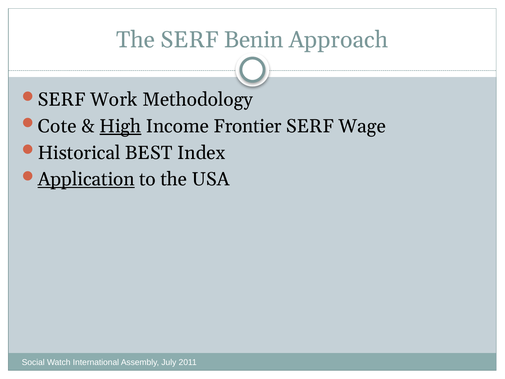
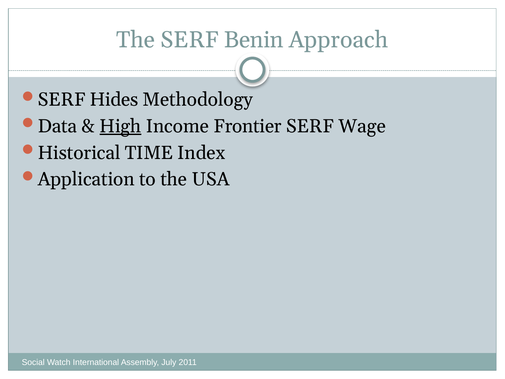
Work: Work -> Hides (114, 100)
Cote: Cote -> Data (57, 126)
BEST: BEST -> TIME (149, 153)
Application underline: present -> none (86, 179)
